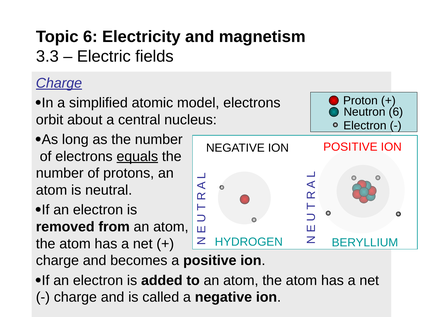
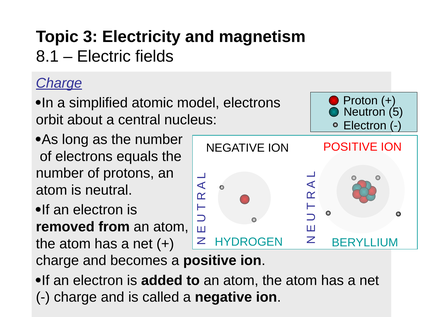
Topic 6: 6 -> 3 (90, 37)
3.3: 3.3 -> 8.1 (47, 56)
Neutron 6: 6 -> 5 (396, 112)
equals underline: present -> none (137, 157)
